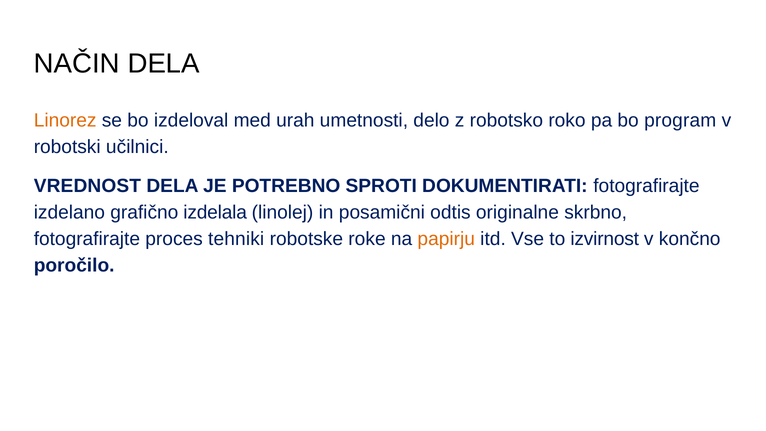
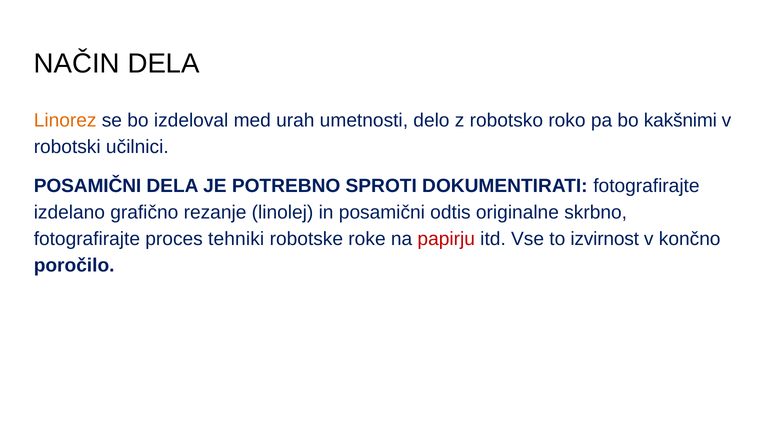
program: program -> kakšnimi (680, 120)
VREDNOST: VREDNOST -> POSAMIČNI (88, 186)
izdelala: izdelala -> rezanje (215, 212)
papirju colour: orange -> red (446, 239)
